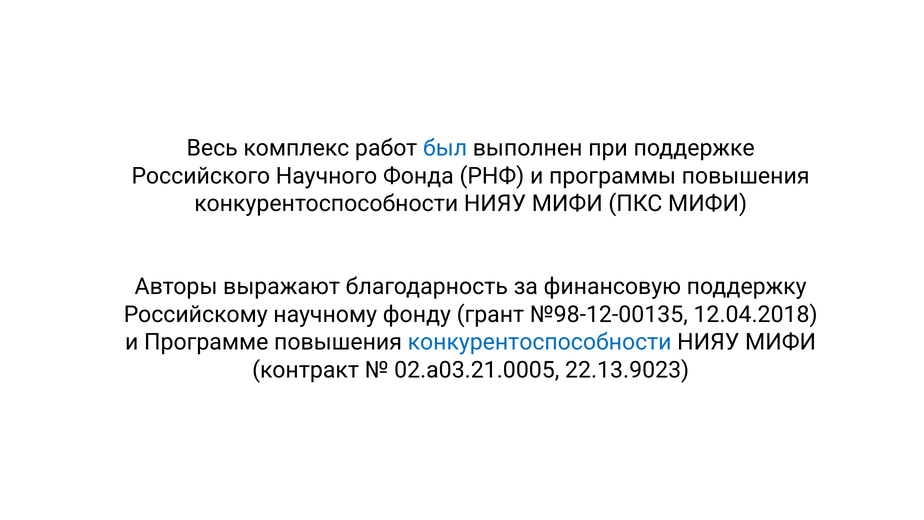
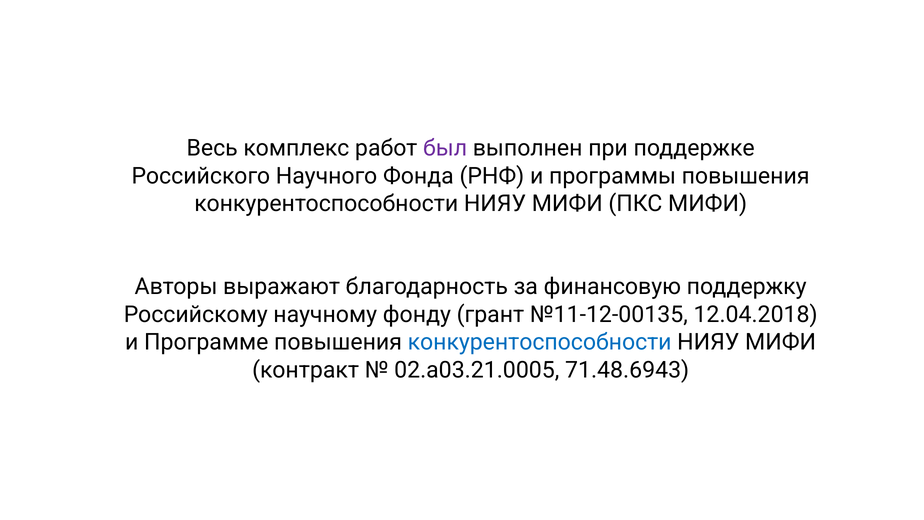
был colour: blue -> purple (445, 148)
№98-12-00135: №98-12-00135 -> №11-12-00135 (609, 314)
22.13.9023: 22.13.9023 -> 71.48.6943 (627, 370)
